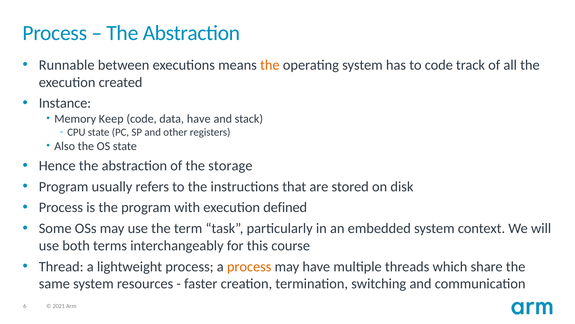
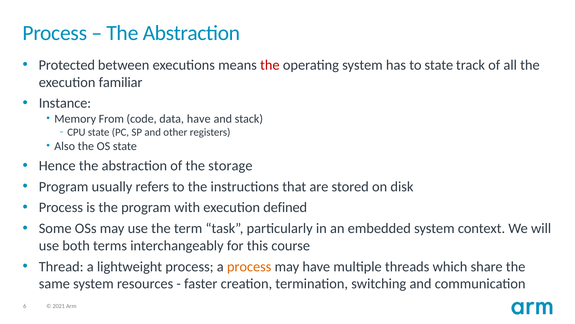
Runnable: Runnable -> Protected (67, 65)
the colour: orange -> red (270, 65)
to code: code -> state (439, 65)
created: created -> familiar (121, 82)
Keep: Keep -> From (111, 119)
